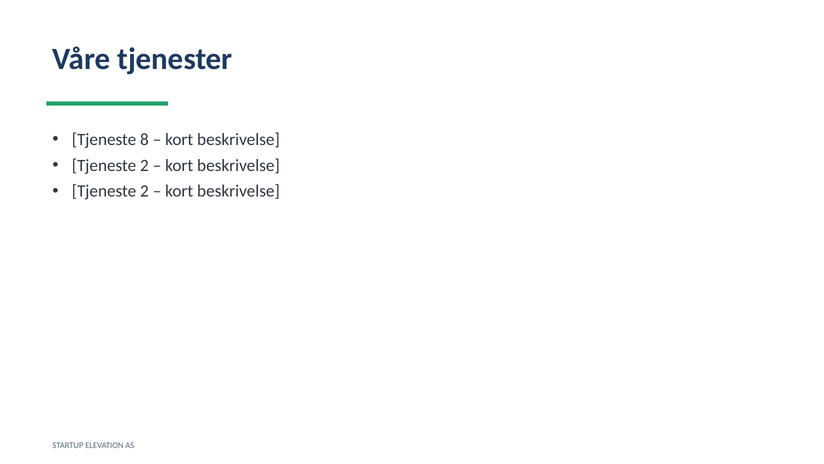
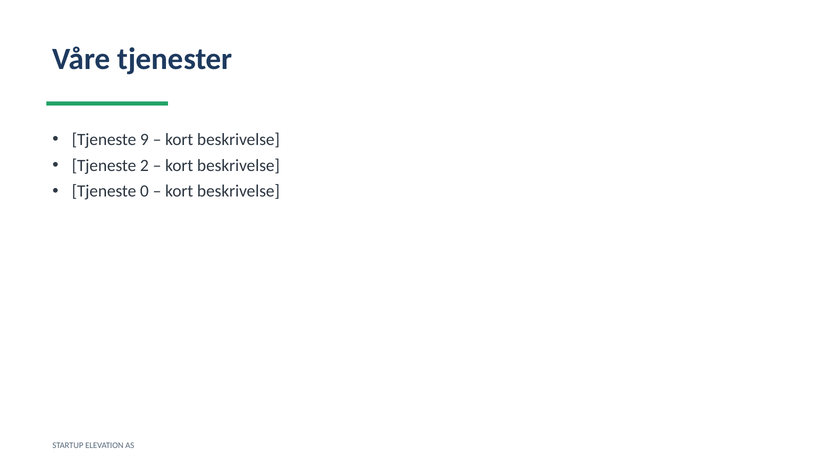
8: 8 -> 9 (144, 140)
2: 2 -> 0 (144, 191)
